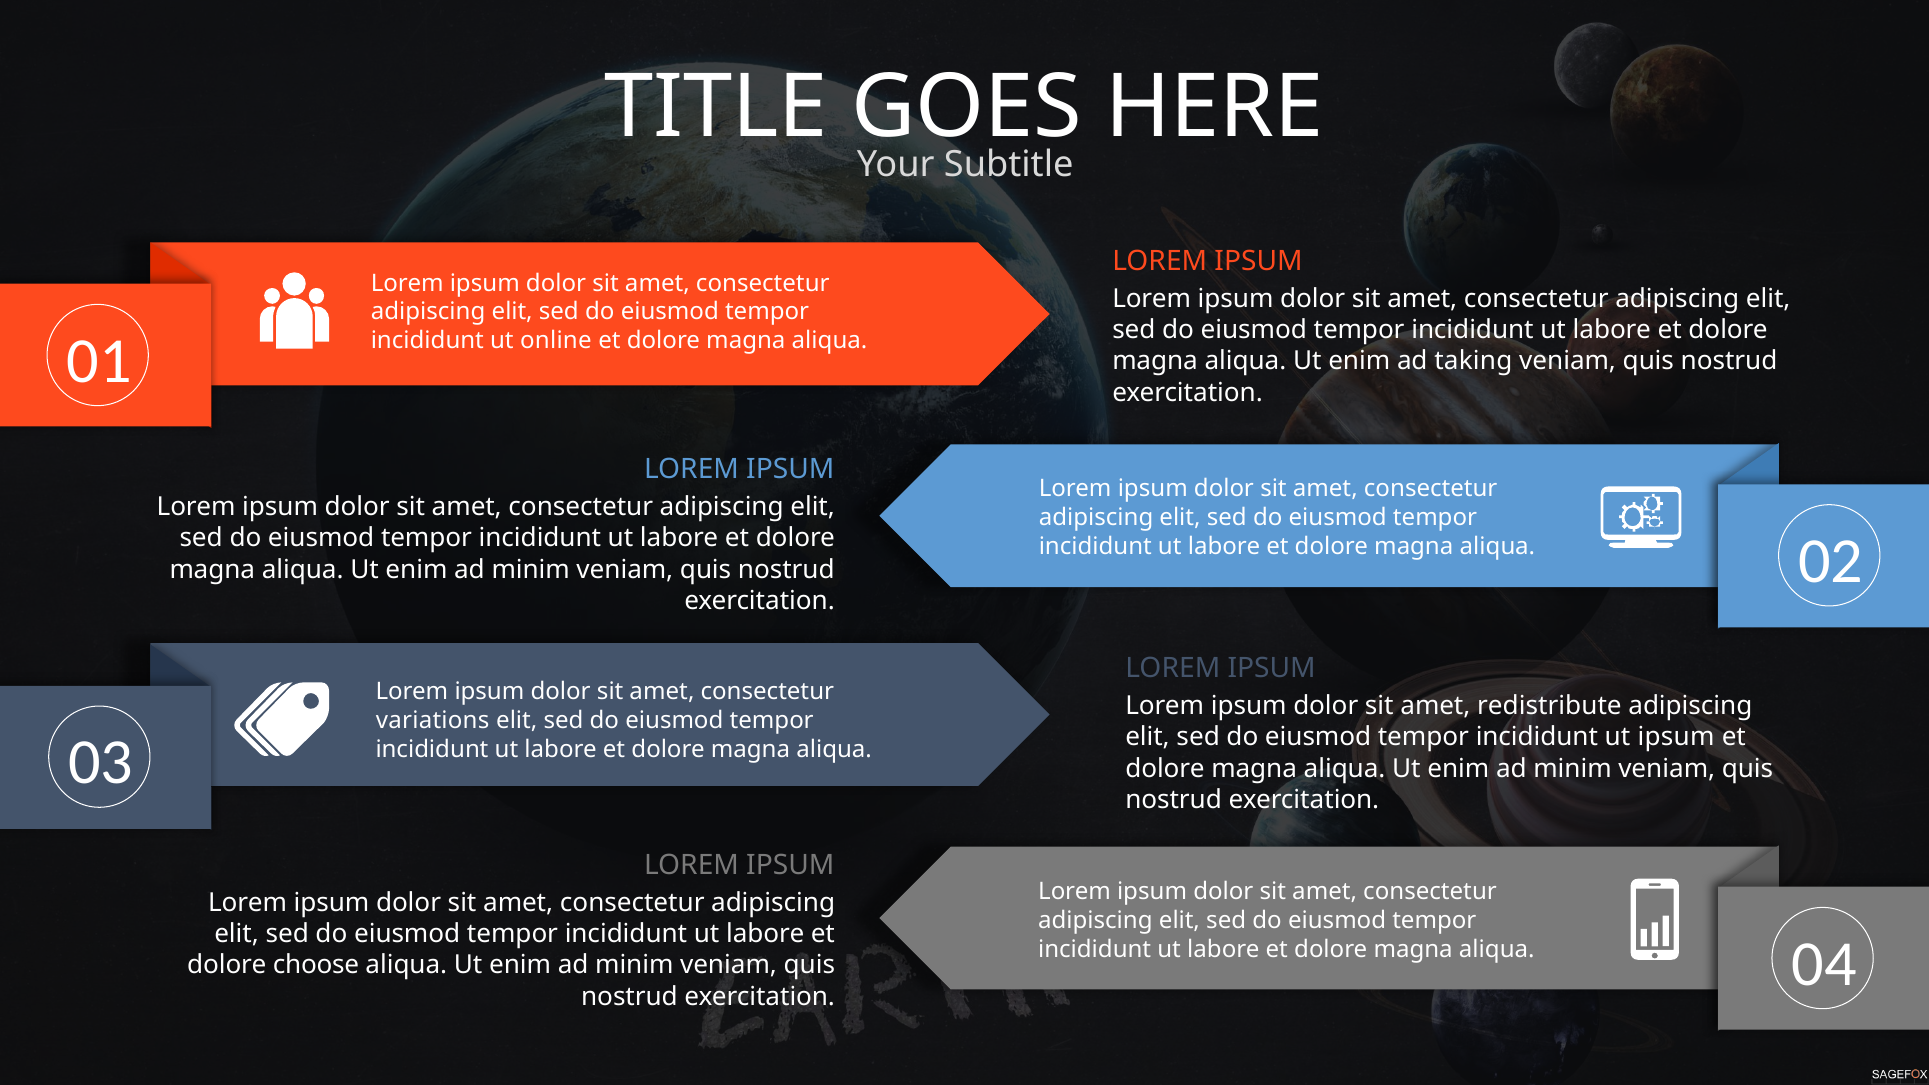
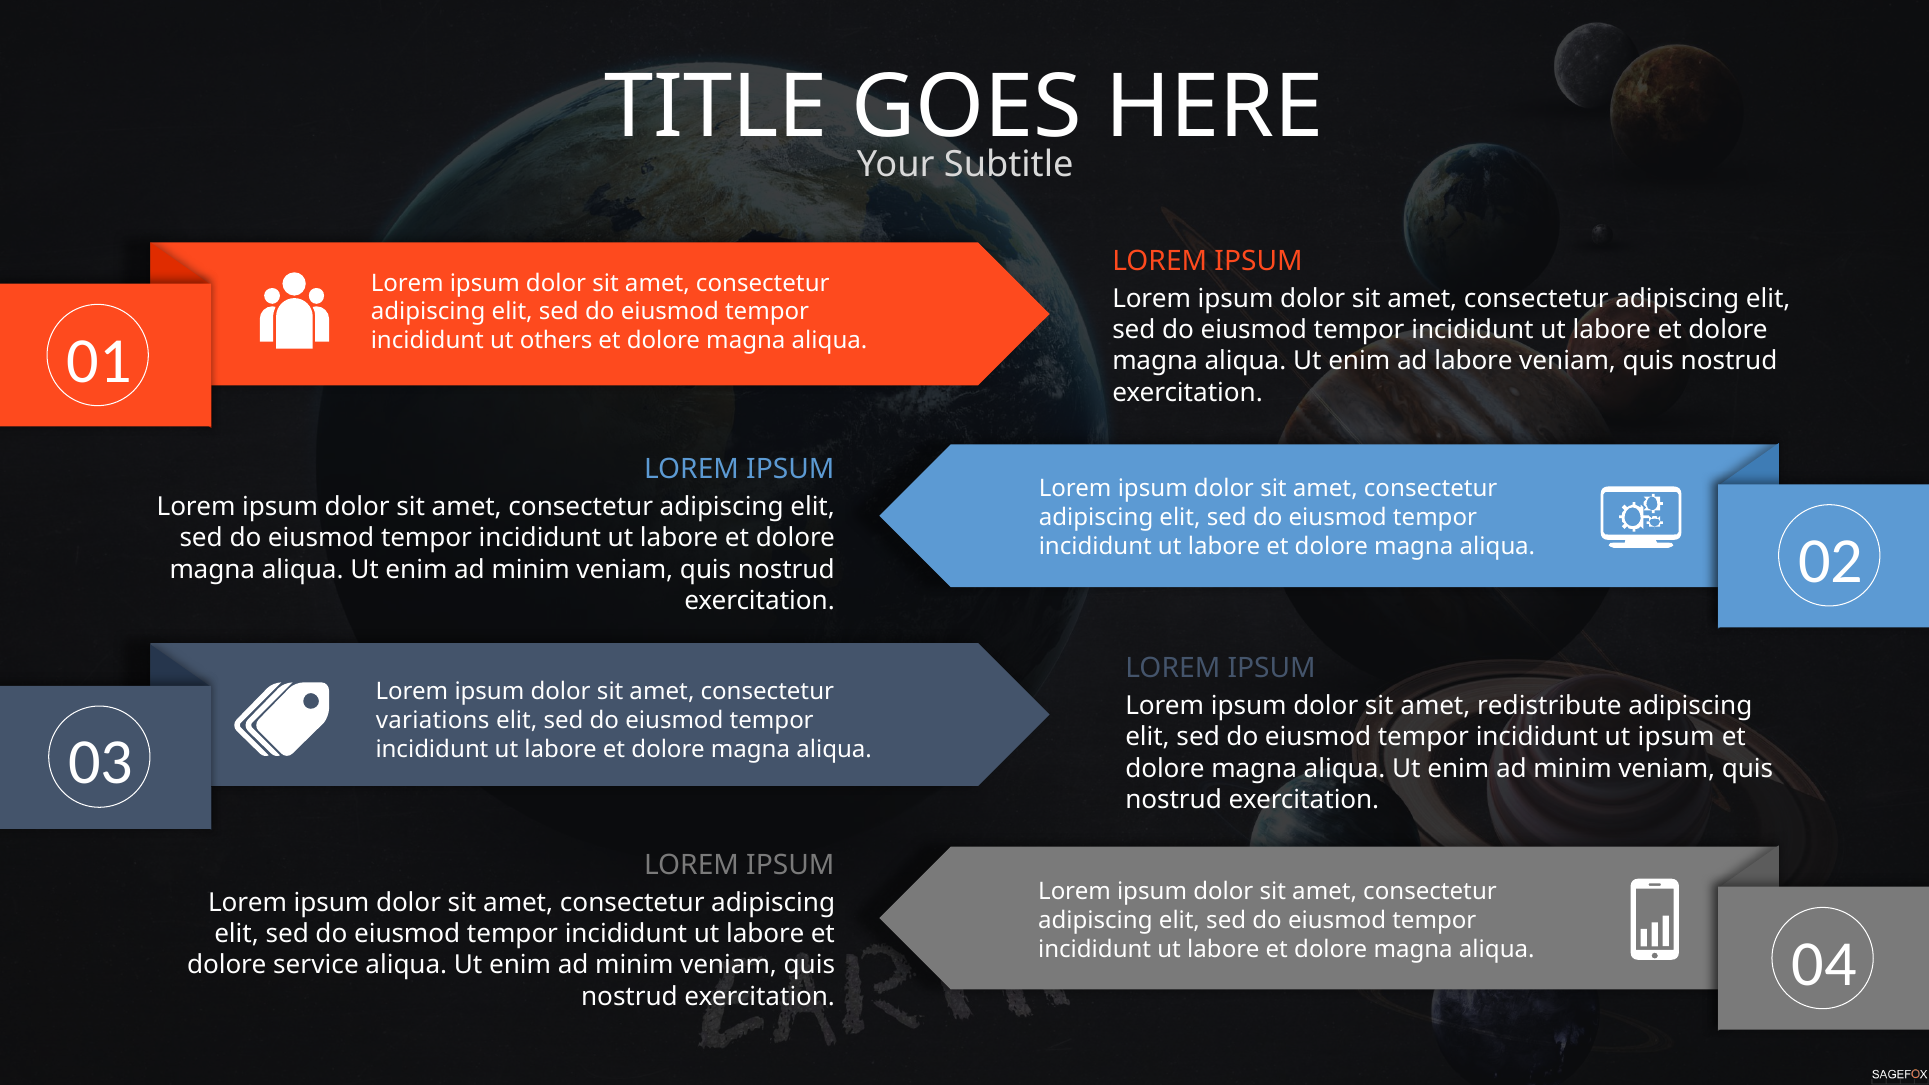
online: online -> others (556, 341)
ad taking: taking -> labore (1474, 361)
choose: choose -> service (316, 965)
